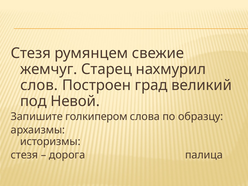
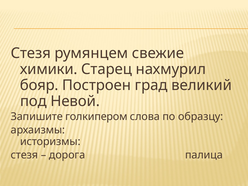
жемчуг: жемчуг -> химики (49, 69)
слов: слов -> бояр (39, 85)
